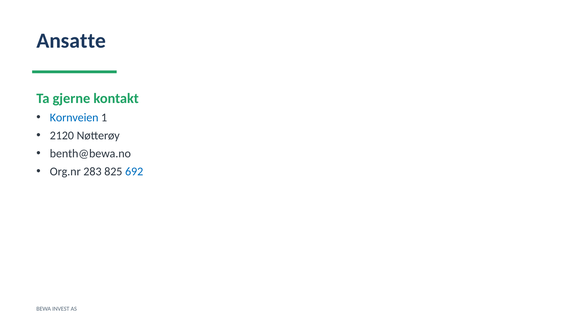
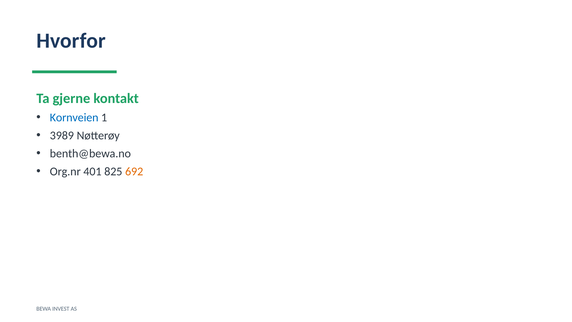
Ansatte: Ansatte -> Hvorfor (71, 41)
2120: 2120 -> 3989 (62, 136)
283: 283 -> 401 (92, 171)
692 colour: blue -> orange (134, 171)
